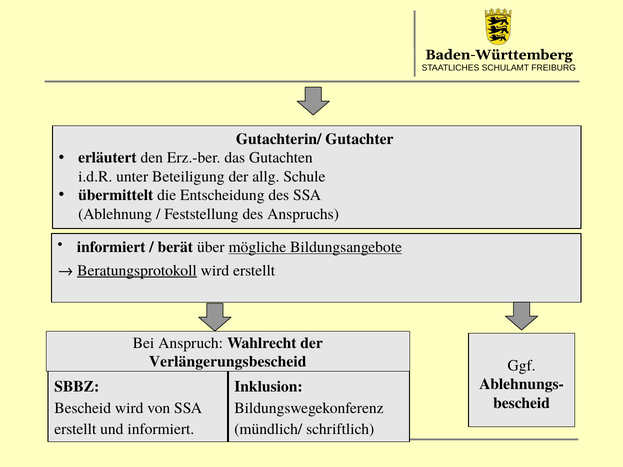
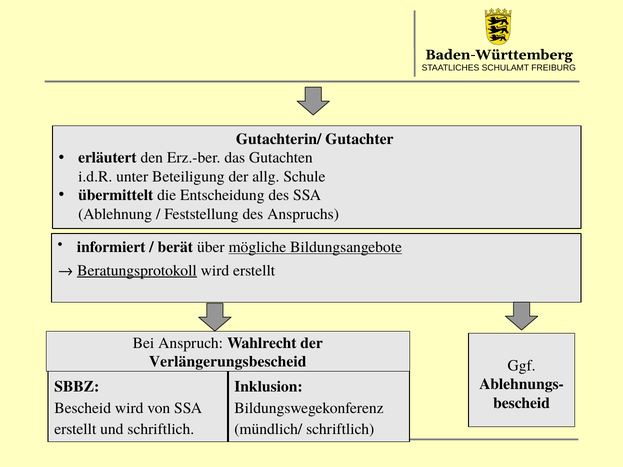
und informiert: informiert -> schriftlich (161, 429)
